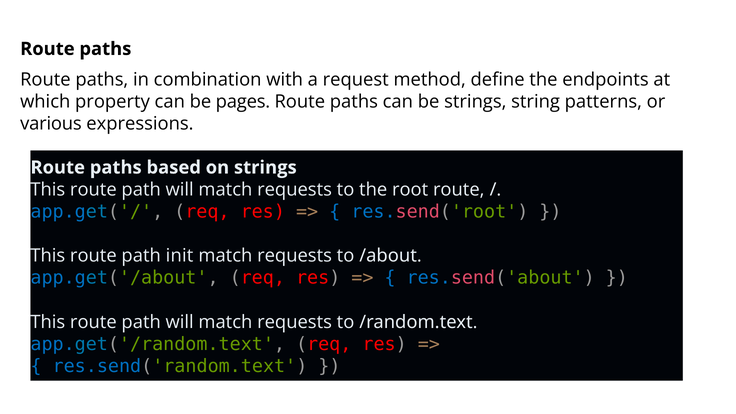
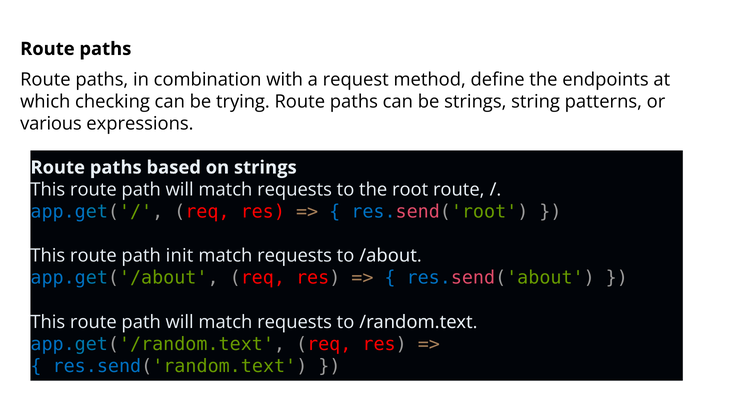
property: property -> checking (112, 102)
pages: pages -> trying (243, 102)
